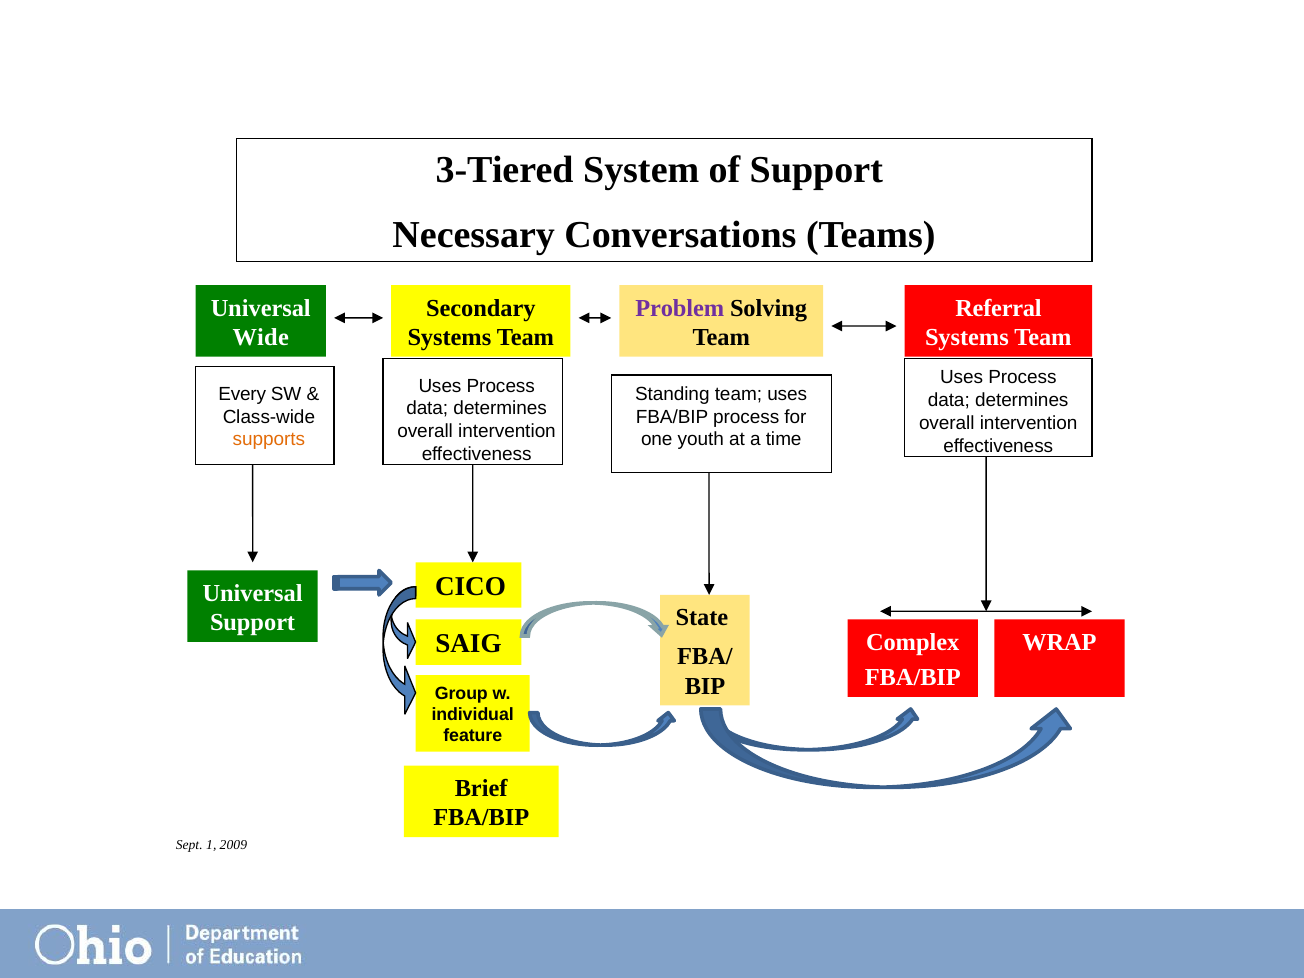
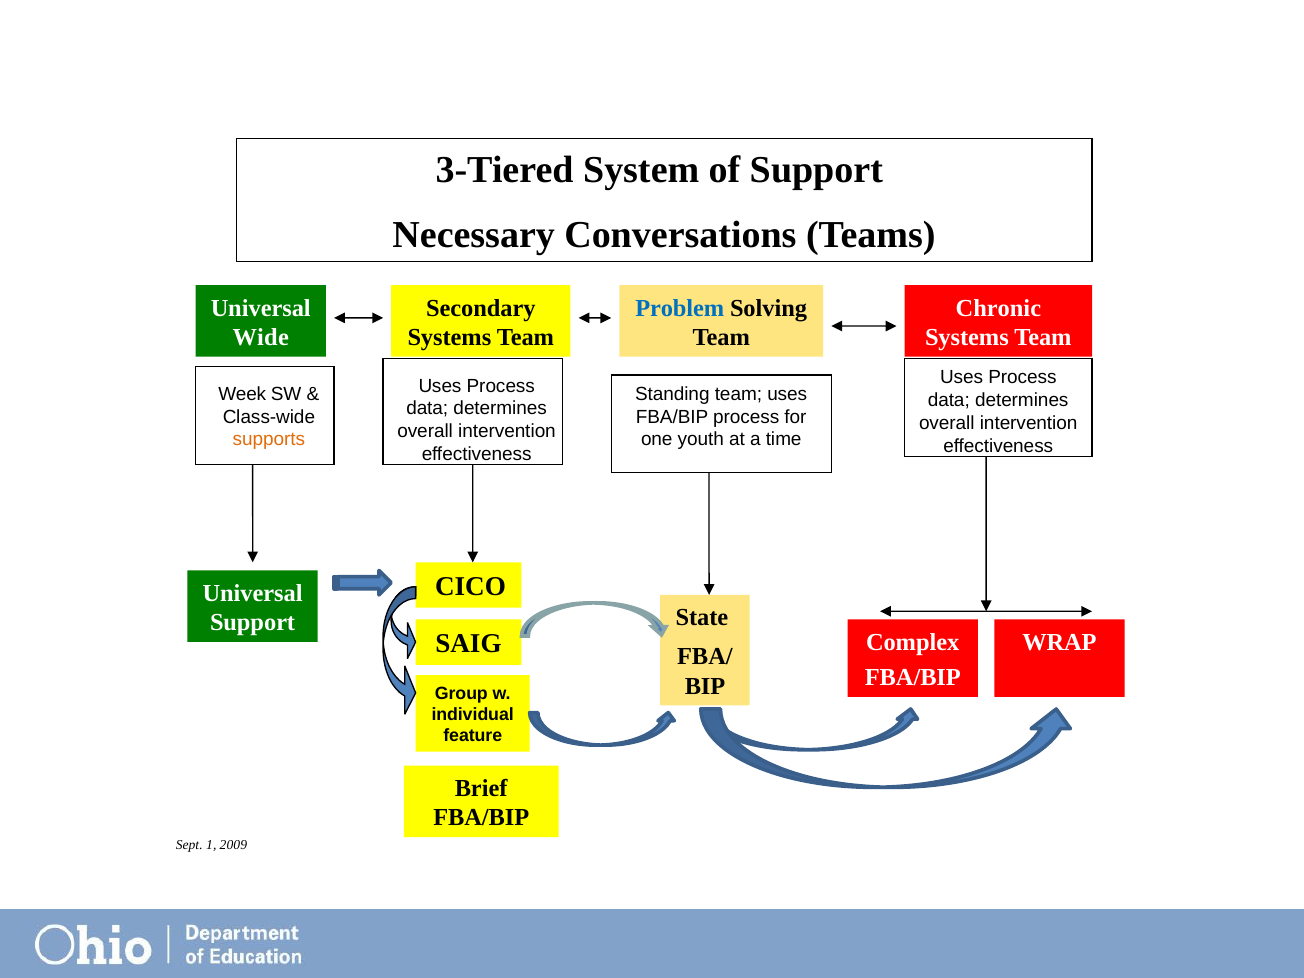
Problem colour: purple -> blue (680, 308)
Referral: Referral -> Chronic (998, 308)
Every: Every -> Week (242, 394)
